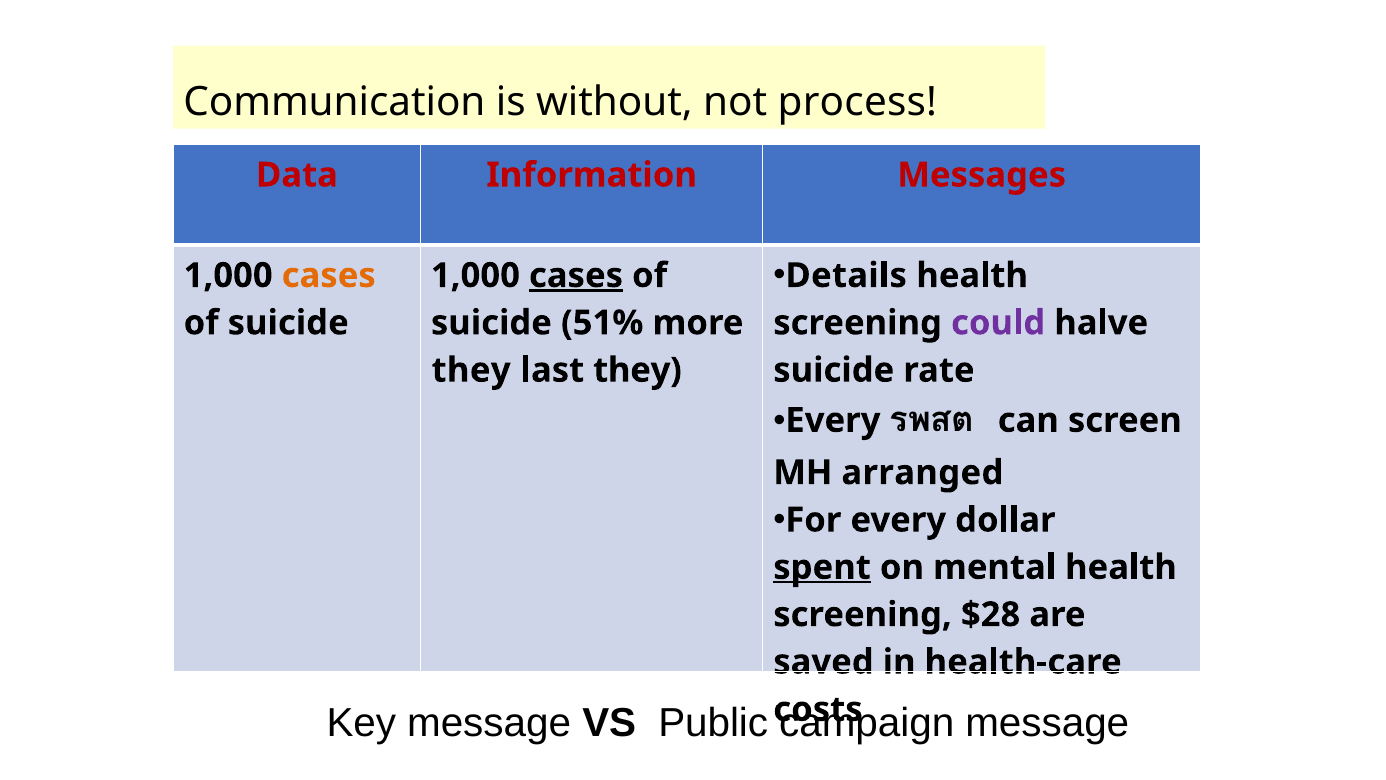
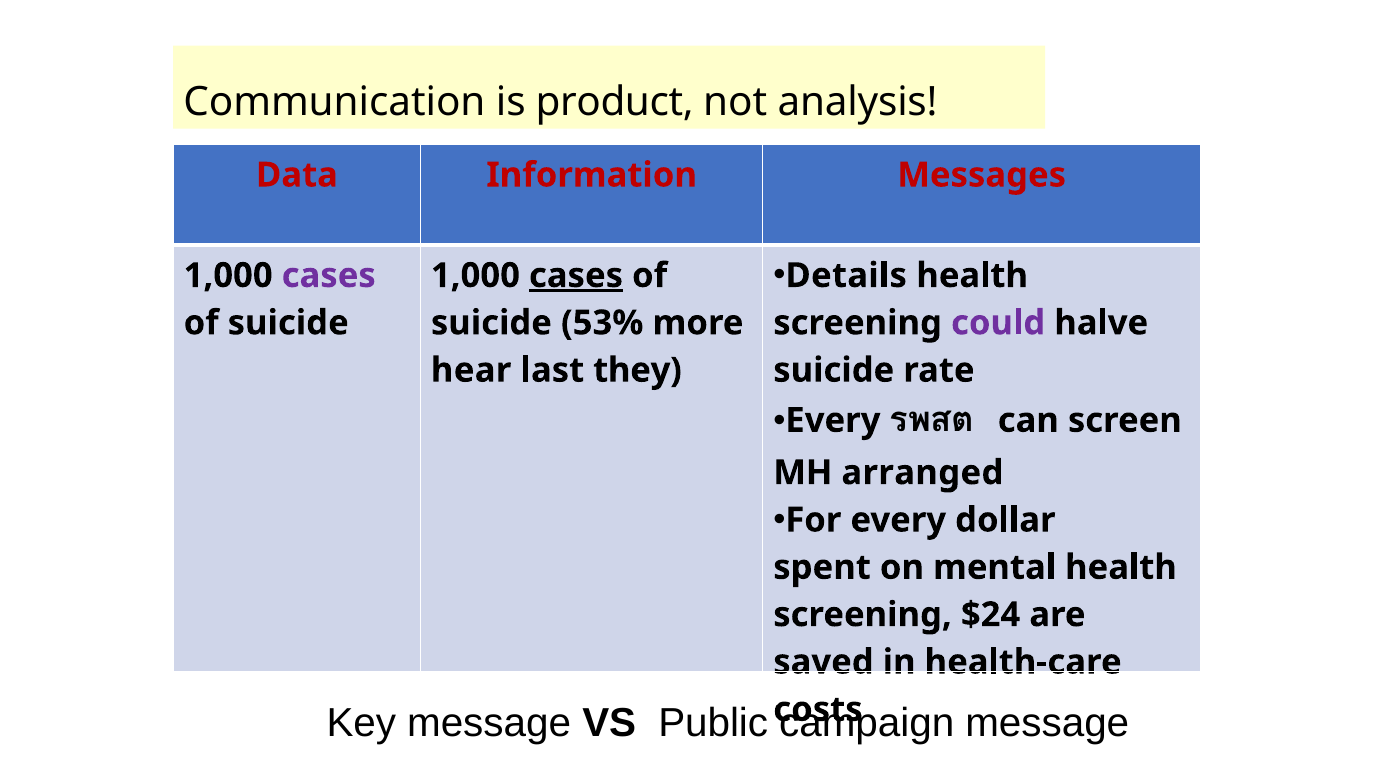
without: without -> product (615, 102)
process: process -> analysis (858, 102)
cases colour: orange -> purple (329, 275)
51%: 51% -> 53% (602, 323)
they: they -> hear (471, 370)
spent underline: present -> none (822, 567)
$28: $28 -> $24 (991, 614)
